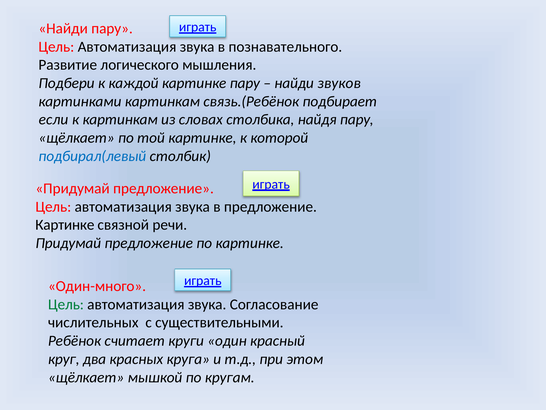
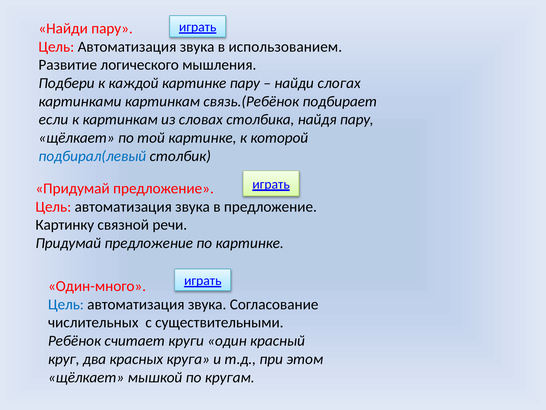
познавательного: познавательного -> использованием (285, 47)
звуков: звуков -> слогах (339, 83)
Картинке: Картинке -> Картинку (65, 225)
Цель colour: green -> blue (66, 304)
